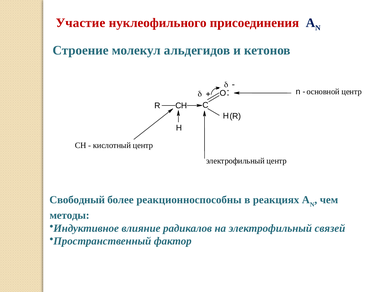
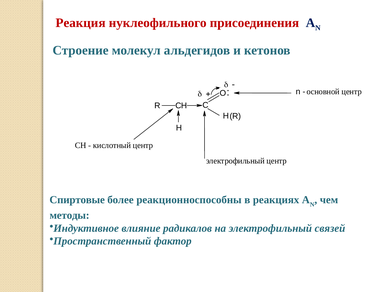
Участие: Участие -> Реакция (81, 23)
Свободный: Свободный -> Спиртовые (77, 200)
